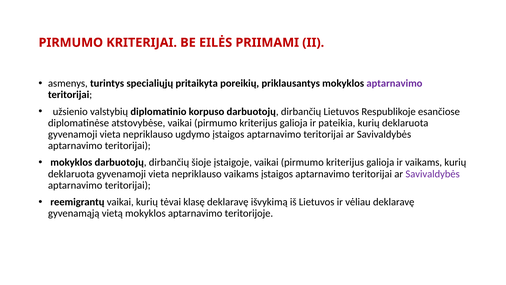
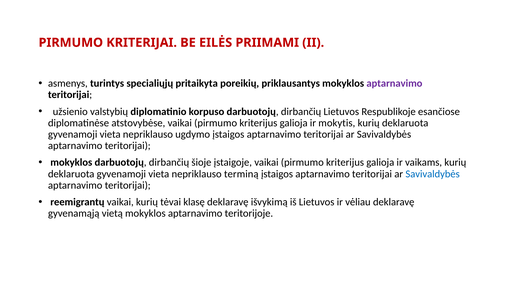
pateikia: pateikia -> mokytis (337, 123)
nepriklauso vaikams: vaikams -> terminą (241, 174)
Savivaldybės colour: purple -> blue (433, 174)
